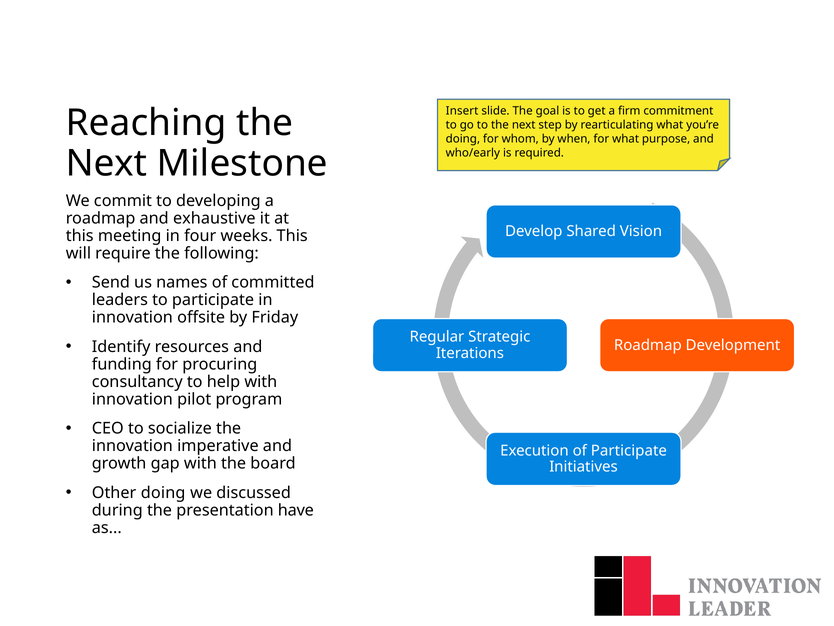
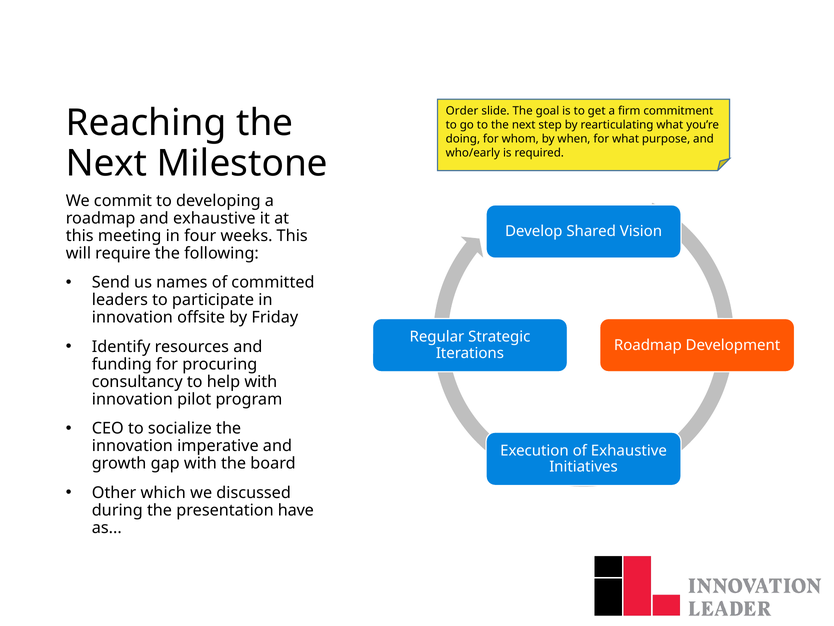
Insert: Insert -> Order (462, 111)
of Participate: Participate -> Exhaustive (629, 450)
Other doing: doing -> which (163, 492)
